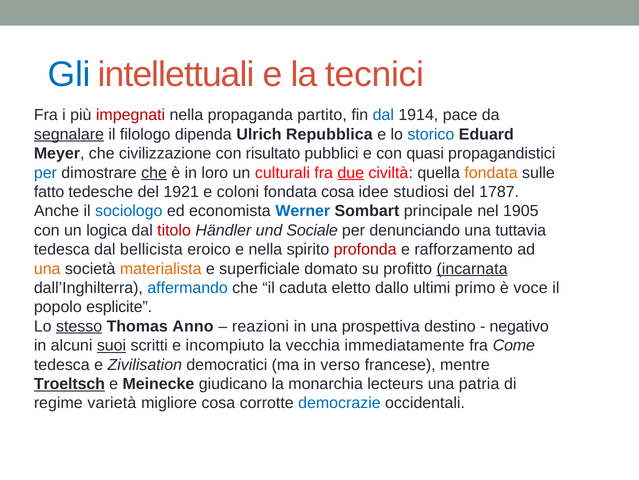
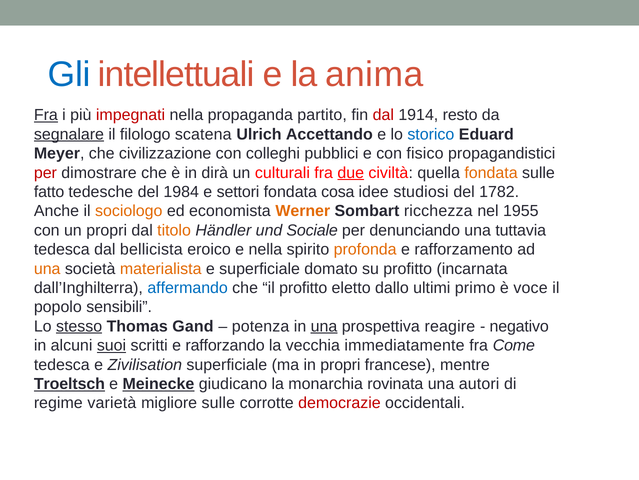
tecnici: tecnici -> anima (374, 74)
Fra underline: none -> present (46, 115)
dal colour: blue -> red (383, 115)
pace: pace -> resto (460, 115)
dipenda: dipenda -> scatena (203, 134)
Repubblica: Repubblica -> Accettando (329, 134)
risultato: risultato -> colleghi (273, 153)
quasi: quasi -> fisico (425, 153)
per colour: blue -> red (45, 172)
che underline: present -> none (154, 172)
loro: loro -> dirà (215, 172)
1921: 1921 -> 1984 (181, 192)
coloni: coloni -> settori (238, 192)
1787: 1787 -> 1782 (499, 192)
sociologo colour: blue -> orange (129, 211)
Werner colour: blue -> orange (303, 211)
principale: principale -> ricchezza (438, 211)
1905: 1905 -> 1955 (521, 211)
un logica: logica -> propri (107, 230)
titolo colour: red -> orange (174, 230)
profonda colour: red -> orange (365, 249)
incarnata underline: present -> none (472, 268)
il caduta: caduta -> profitto (303, 287)
esplicite: esplicite -> sensibili (119, 307)
Anno: Anno -> Gand (193, 326)
reazioni: reazioni -> potenza (261, 326)
una underline: none -> present (324, 326)
destino: destino -> reagire (450, 326)
incompiuto: incompiuto -> rafforzando (225, 345)
Zivilisation democratici: democratici -> superficiale (227, 364)
in verso: verso -> propri (340, 364)
Meinecke underline: none -> present (158, 383)
lecteurs: lecteurs -> rovinata (395, 383)
patria: patria -> autori (479, 383)
migliore cosa: cosa -> sulle (218, 403)
democrazie colour: blue -> red (339, 403)
